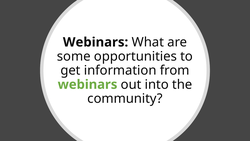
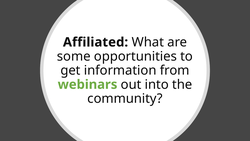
Webinars: Webinars -> Affiliated (96, 42)
